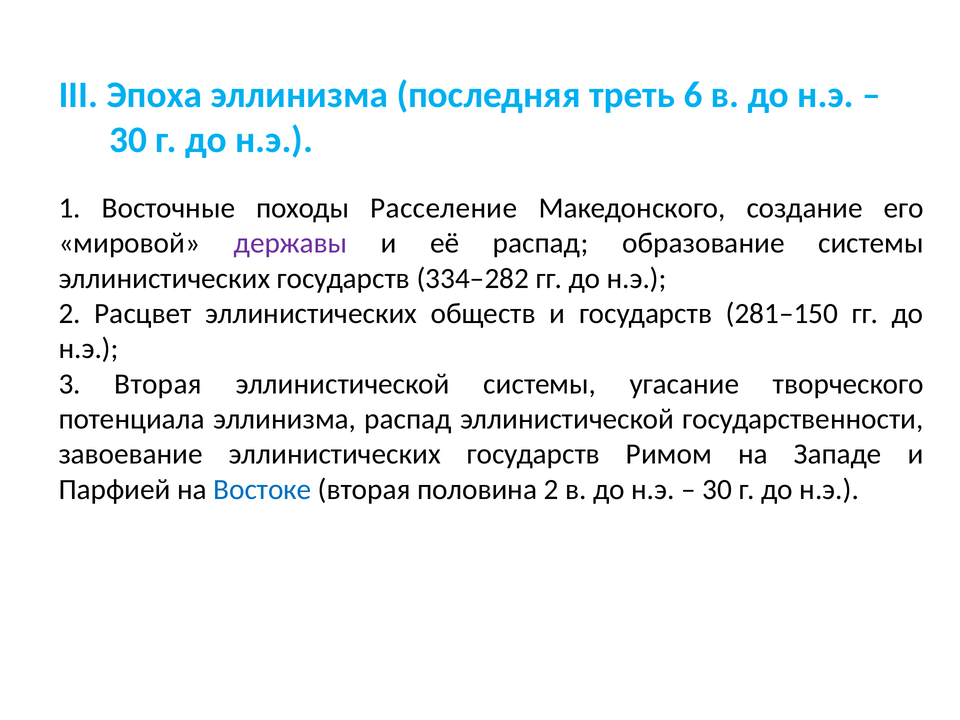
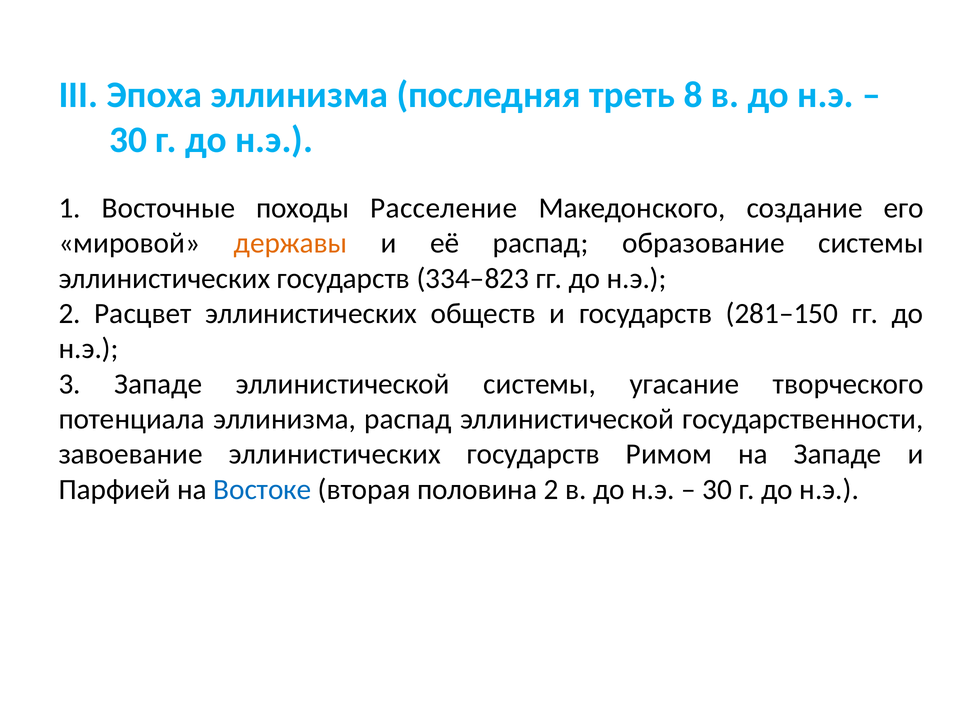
6: 6 -> 8 (693, 95)
державы colour: purple -> orange (290, 243)
334–282: 334–282 -> 334–823 (473, 278)
3 Вторая: Вторая -> Западе (158, 384)
